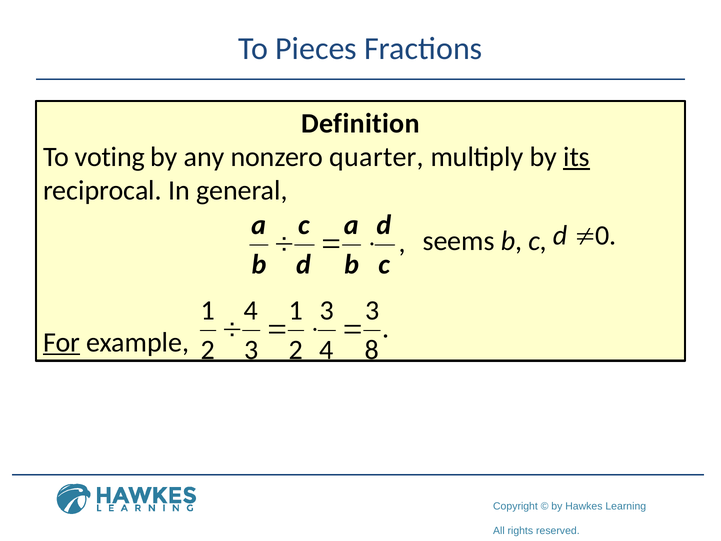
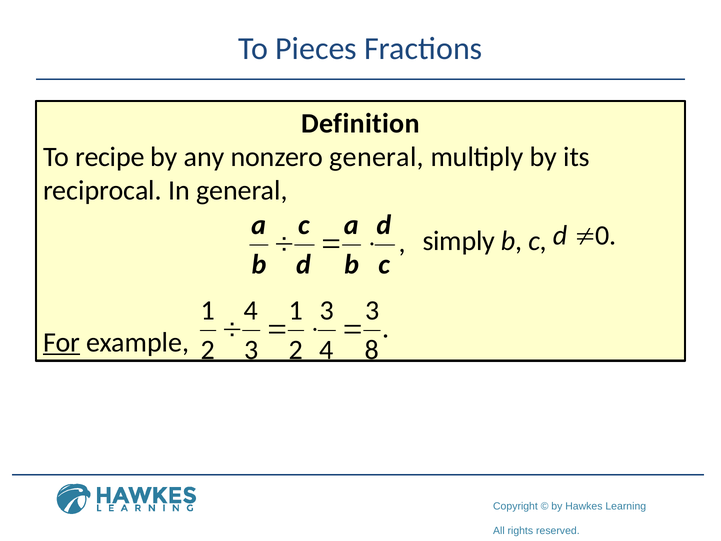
voting: voting -> recipe (110, 157)
nonzero quarter: quarter -> general (377, 157)
its underline: present -> none (577, 157)
seems: seems -> simply (459, 241)
